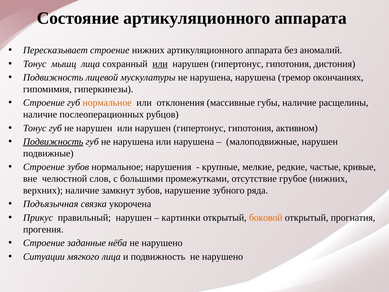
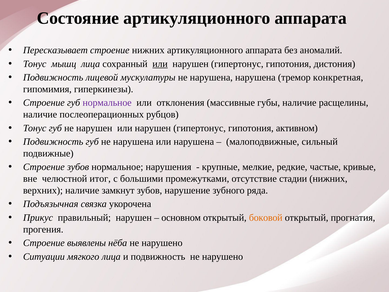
окончаниях: окончаниях -> конкретная (338, 77)
нормальное colour: orange -> purple (107, 103)
Подвижность underline: present -> none (53, 142)
малоподвижные нарушен: нарушен -> сильный (320, 142)
слов: слов -> итог (100, 179)
грубое: грубое -> стадии (293, 179)
картинки: картинки -> основном (181, 217)
заданные: заданные -> выявлены (87, 243)
